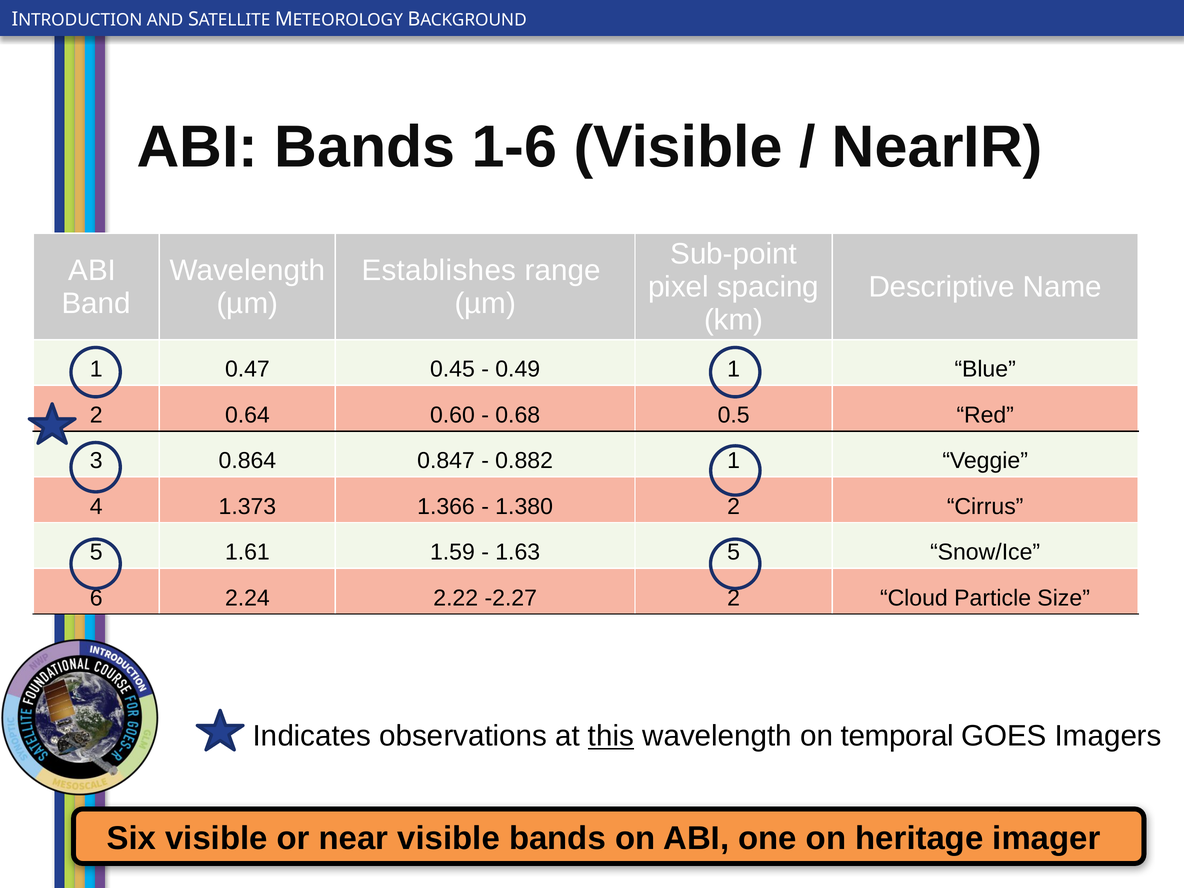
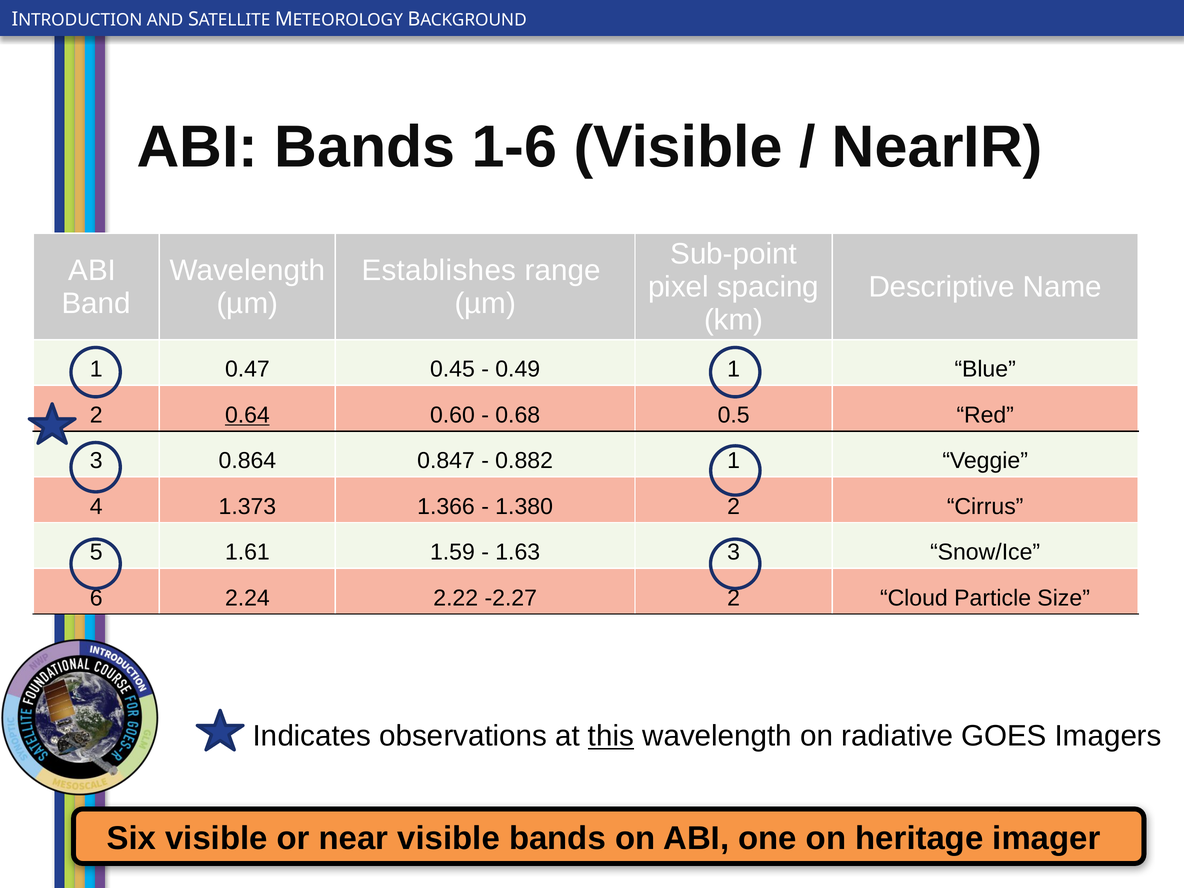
0.64 underline: none -> present (247, 415)
1.63 5: 5 -> 3 (734, 552)
temporal: temporal -> radiative (897, 736)
